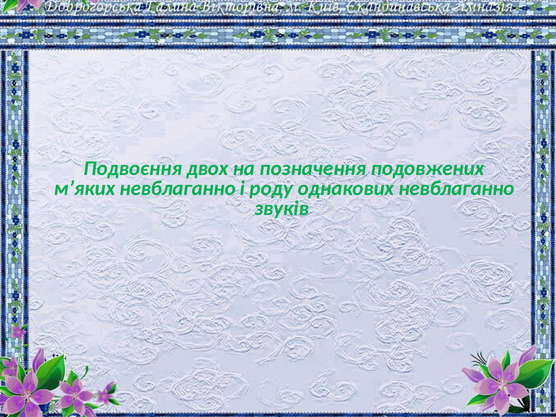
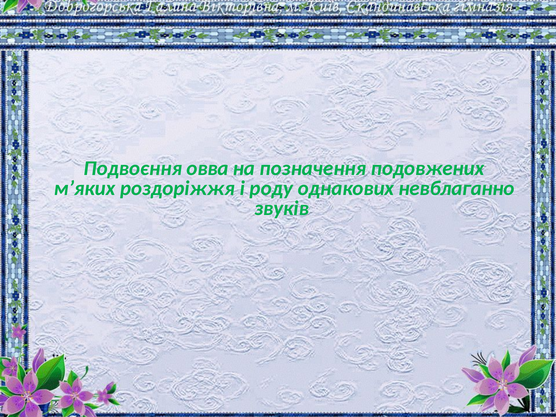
двох: двох -> овва (208, 168)
м’яких невблаганно: невблаганно -> роздоріжжя (178, 188)
